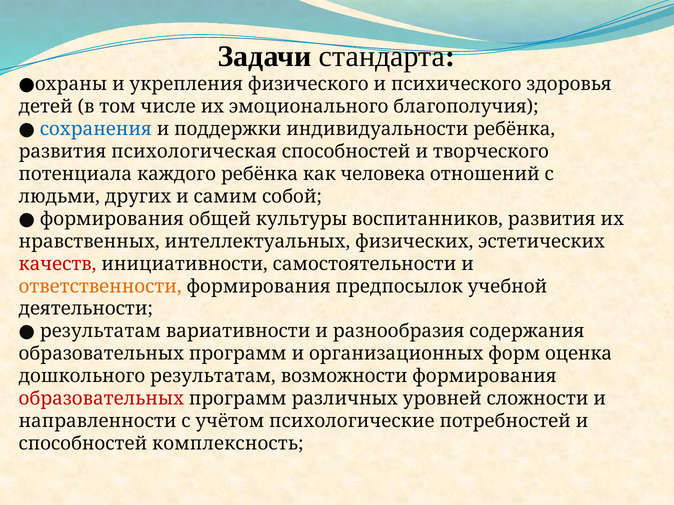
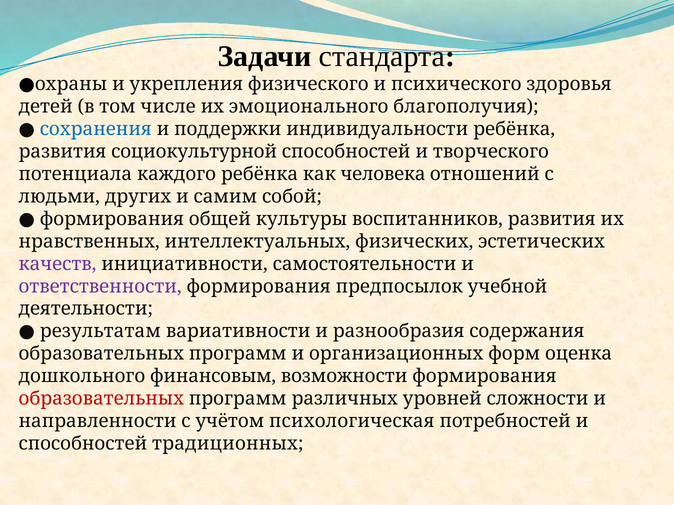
психологическая: психологическая -> социокультурной (194, 152)
качеств colour: red -> purple (57, 264)
ответственности colour: orange -> purple (100, 287)
дошкольного результатам: результатам -> финансовым (213, 377)
психологические: психологические -> психологическая (352, 421)
комплексность: комплексность -> традиционных (228, 444)
